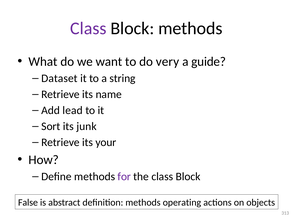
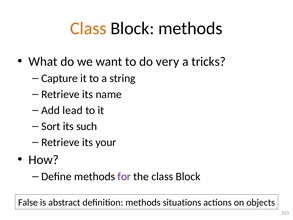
Class colour: purple -> orange (88, 28)
guide: guide -> tricks (209, 61)
Dataset: Dataset -> Capture (60, 78)
junk: junk -> such (87, 126)
operating: operating -> situations (182, 202)
